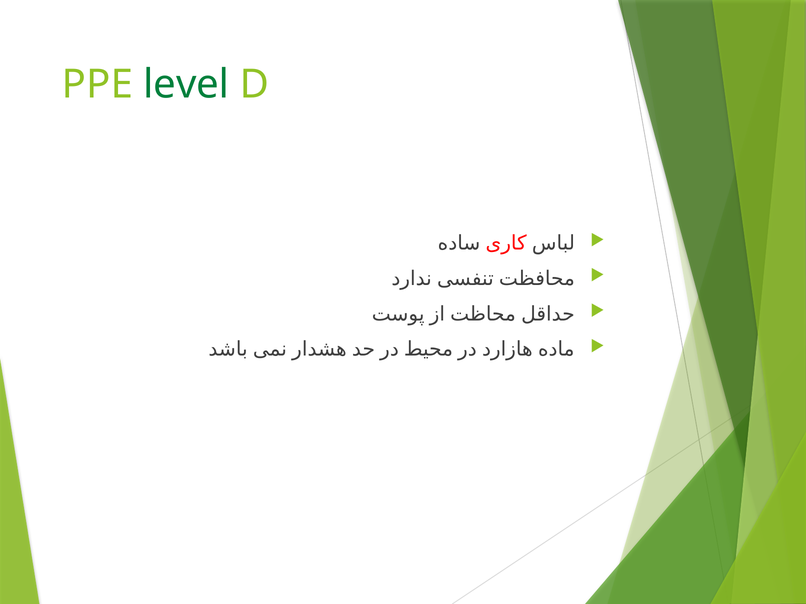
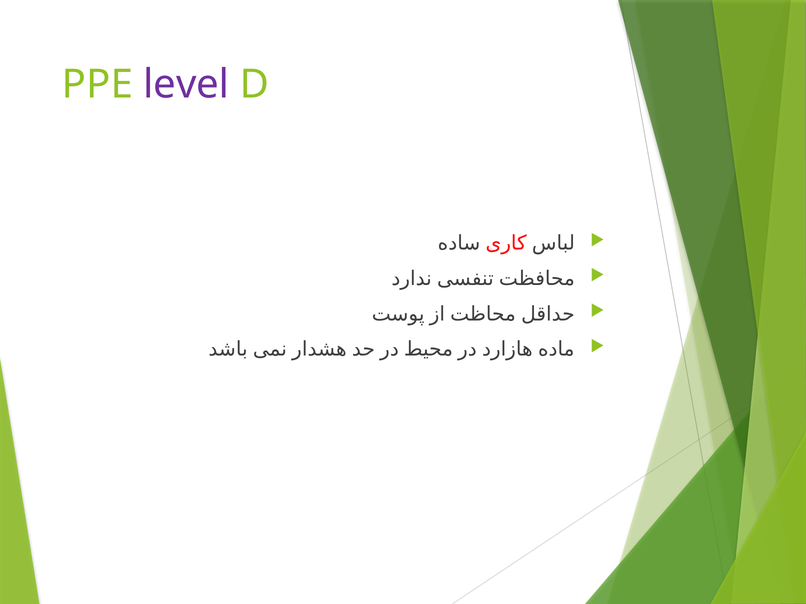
level colour: green -> purple (186, 85)
